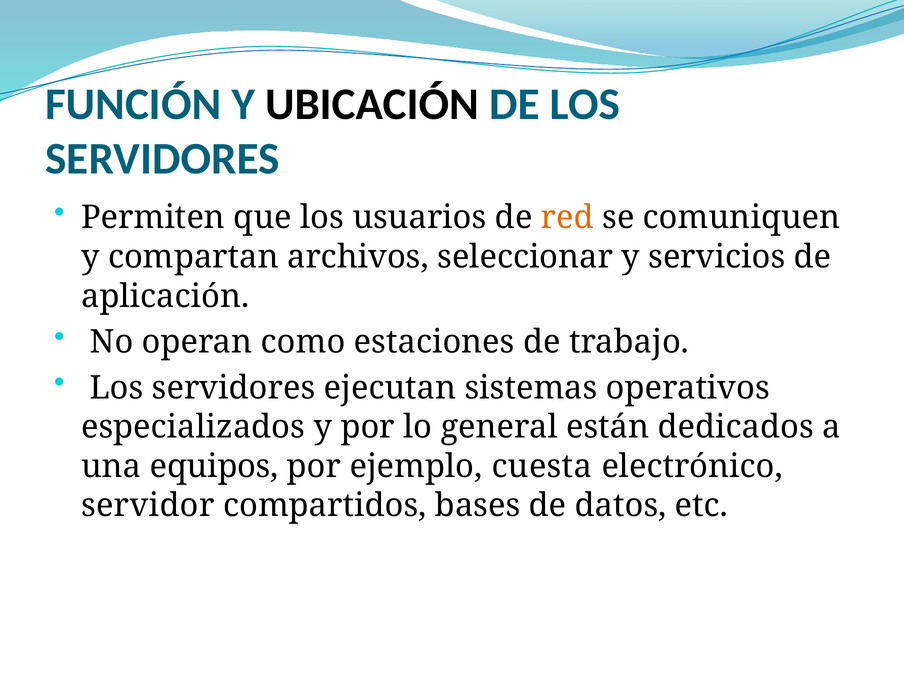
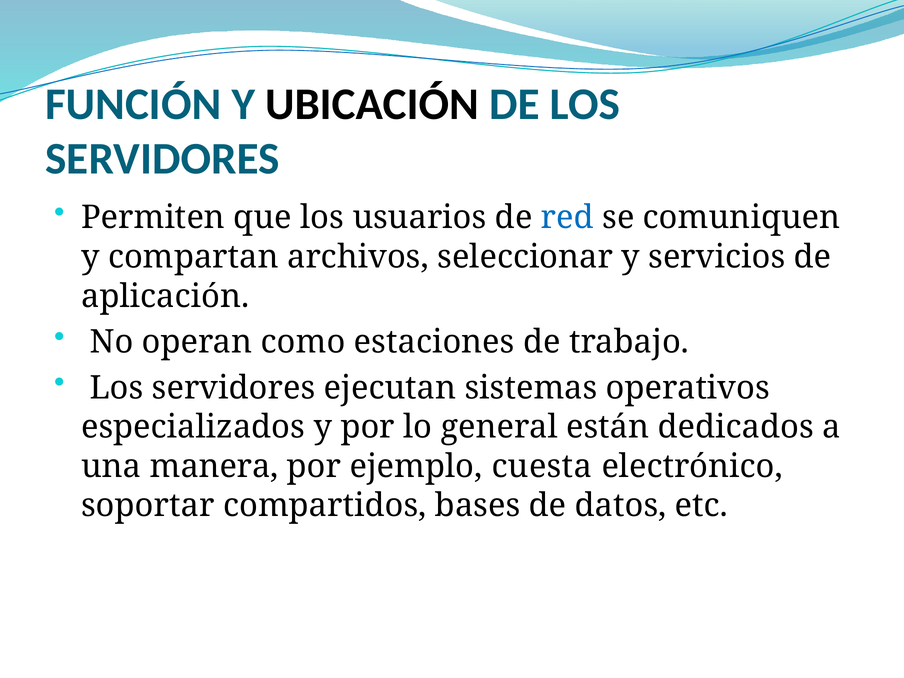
red colour: orange -> blue (567, 218)
equipos: equipos -> manera (214, 466)
servidor: servidor -> soportar (148, 506)
